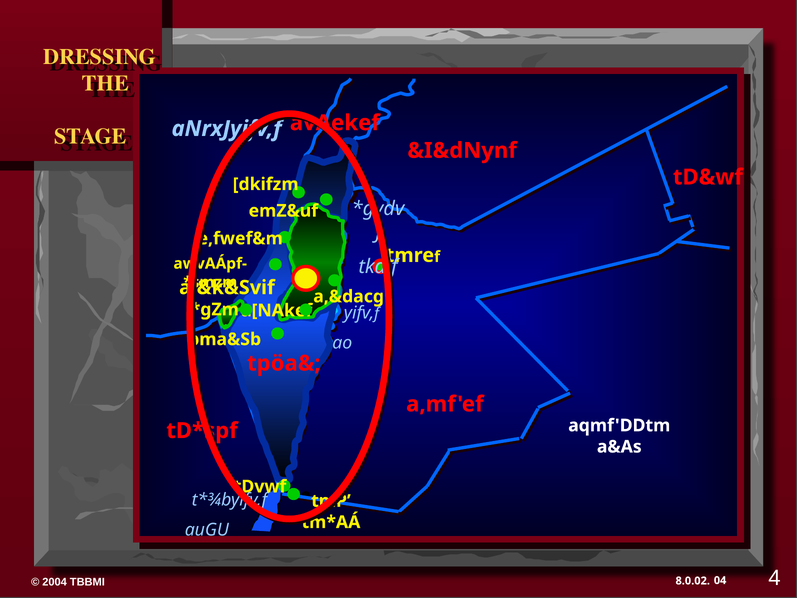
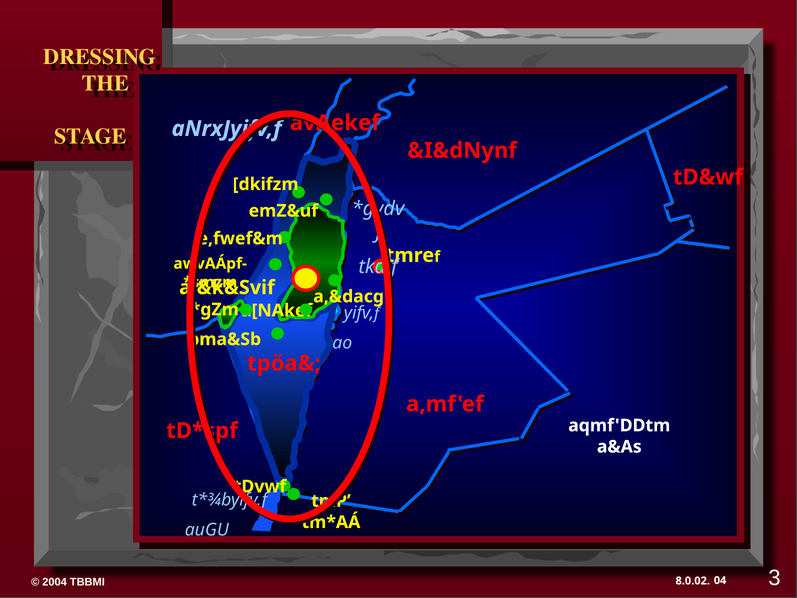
4: 4 -> 3 (774, 578)
